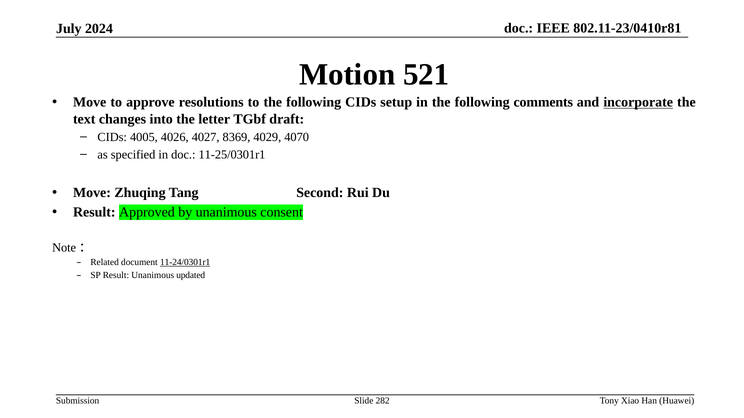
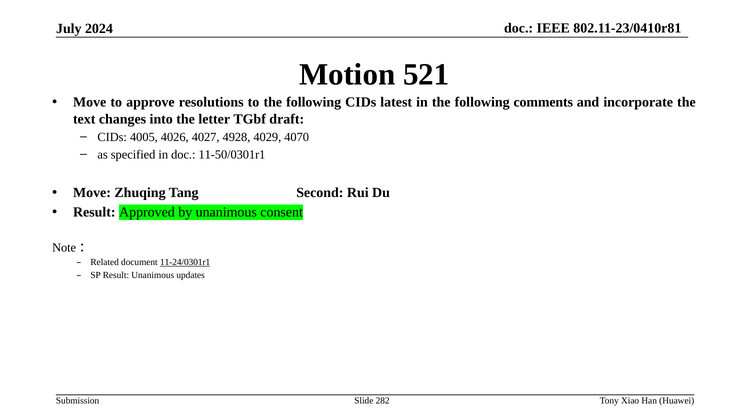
setup: setup -> latest (396, 102)
incorporate underline: present -> none (638, 102)
8369: 8369 -> 4928 (236, 137)
11-25/0301r1: 11-25/0301r1 -> 11-50/0301r1 (232, 155)
updated: updated -> updates (191, 276)
